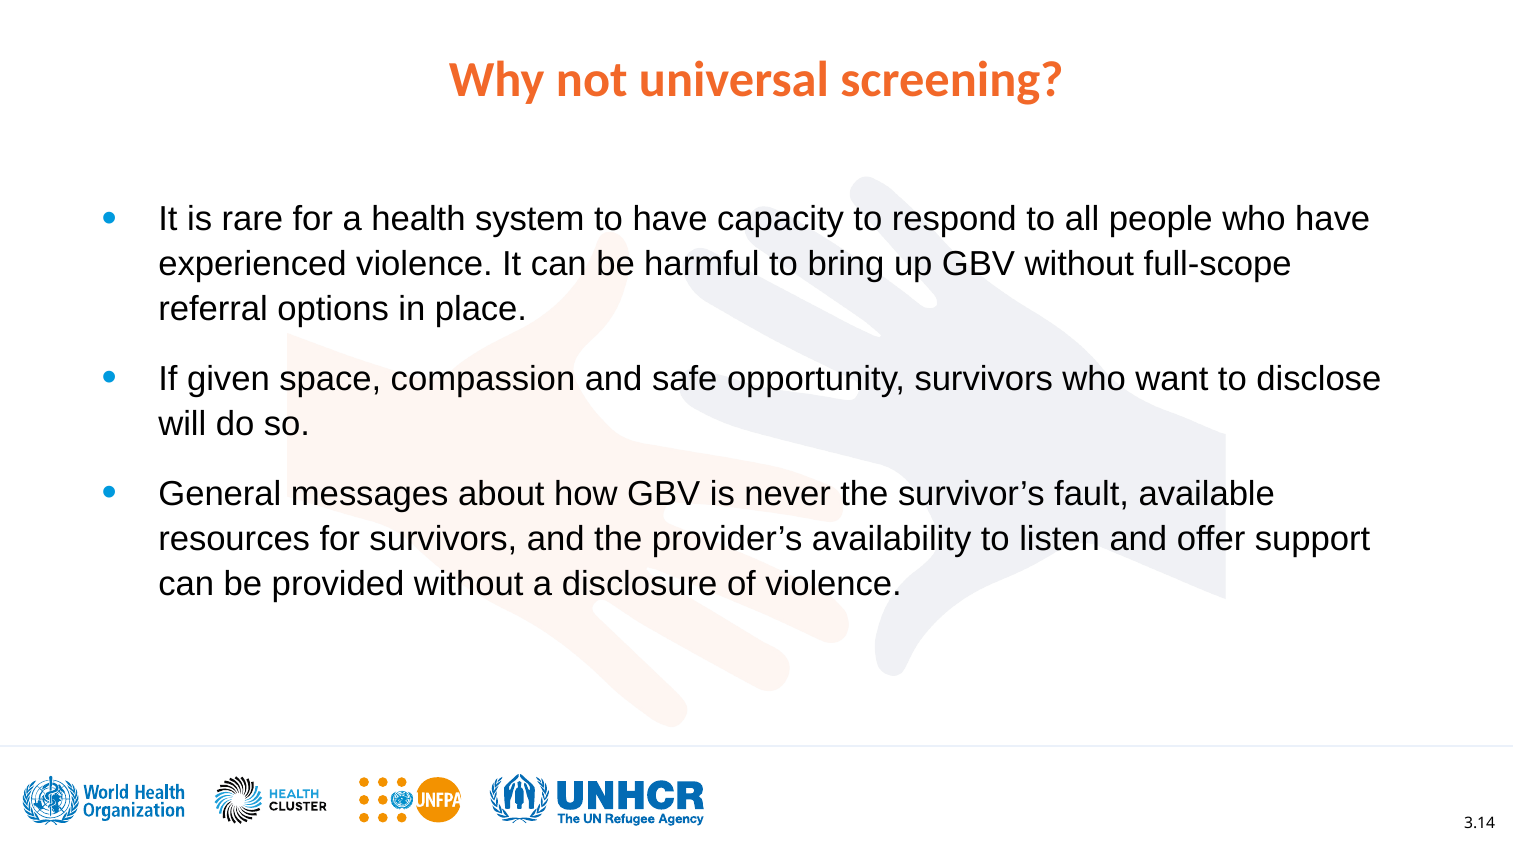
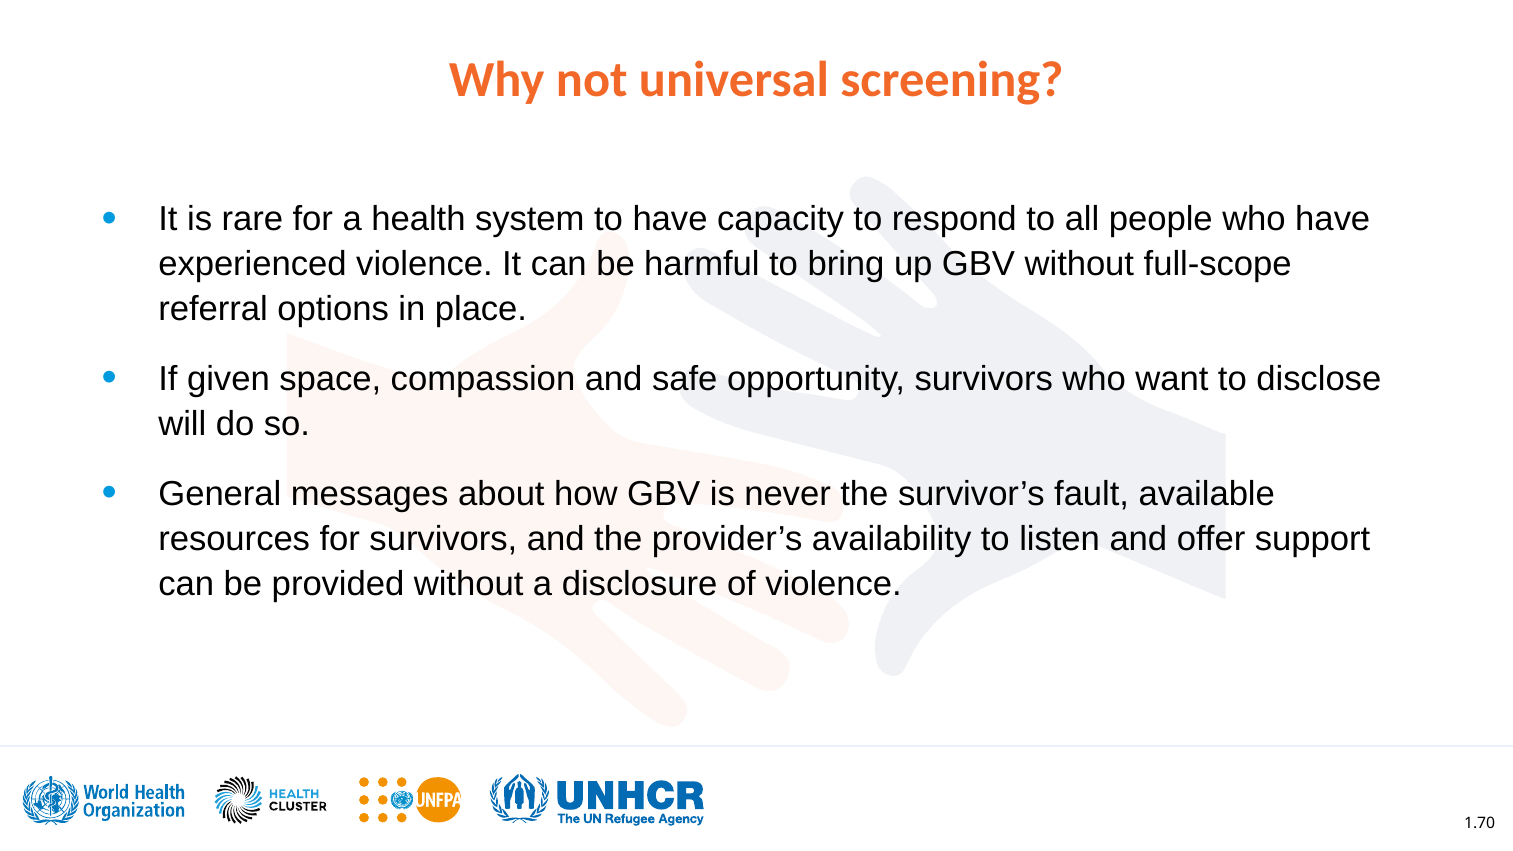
3.14: 3.14 -> 1.70 (1480, 823)
